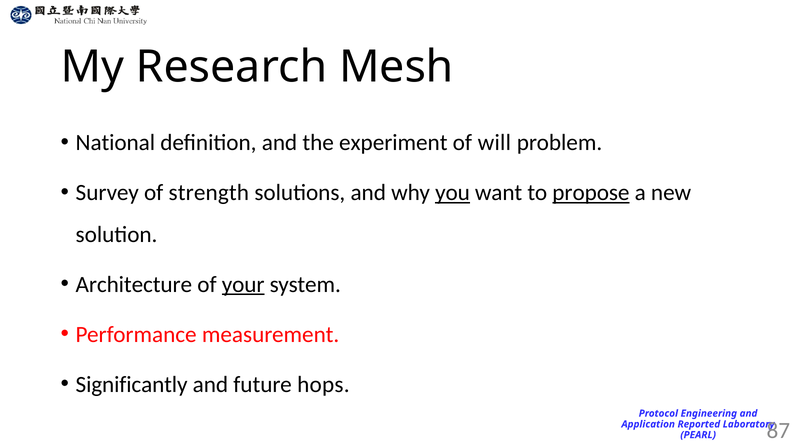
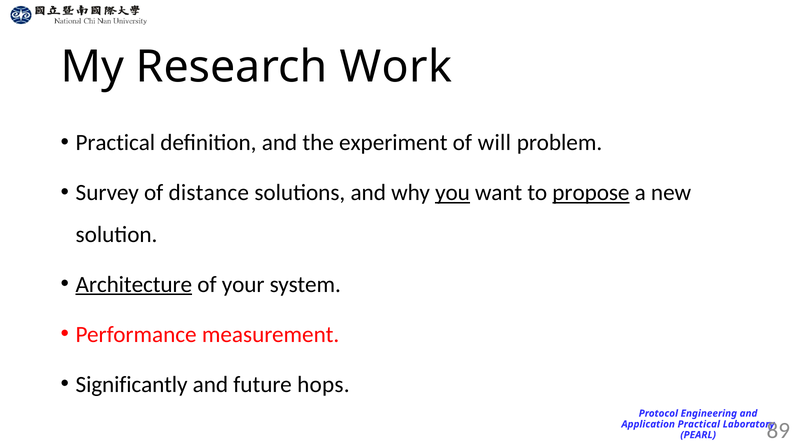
Mesh: Mesh -> Work (396, 67)
National: National -> Practical (115, 143)
strength: strength -> distance (209, 193)
Architecture underline: none -> present (134, 284)
your underline: present -> none (243, 284)
Reported: Reported -> Practical (699, 424)
87: 87 -> 89 (778, 430)
